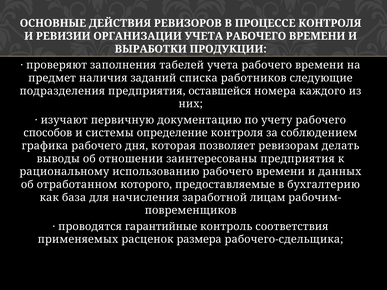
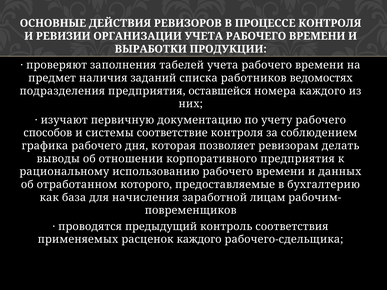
следующие: следующие -> ведомостях (321, 78)
определение: определение -> соответствие (172, 133)
заинтересованы: заинтересованы -> корпоративного (212, 159)
гарантийные: гарантийные -> предыдущий (161, 227)
расценок размера: размера -> каждого (199, 240)
